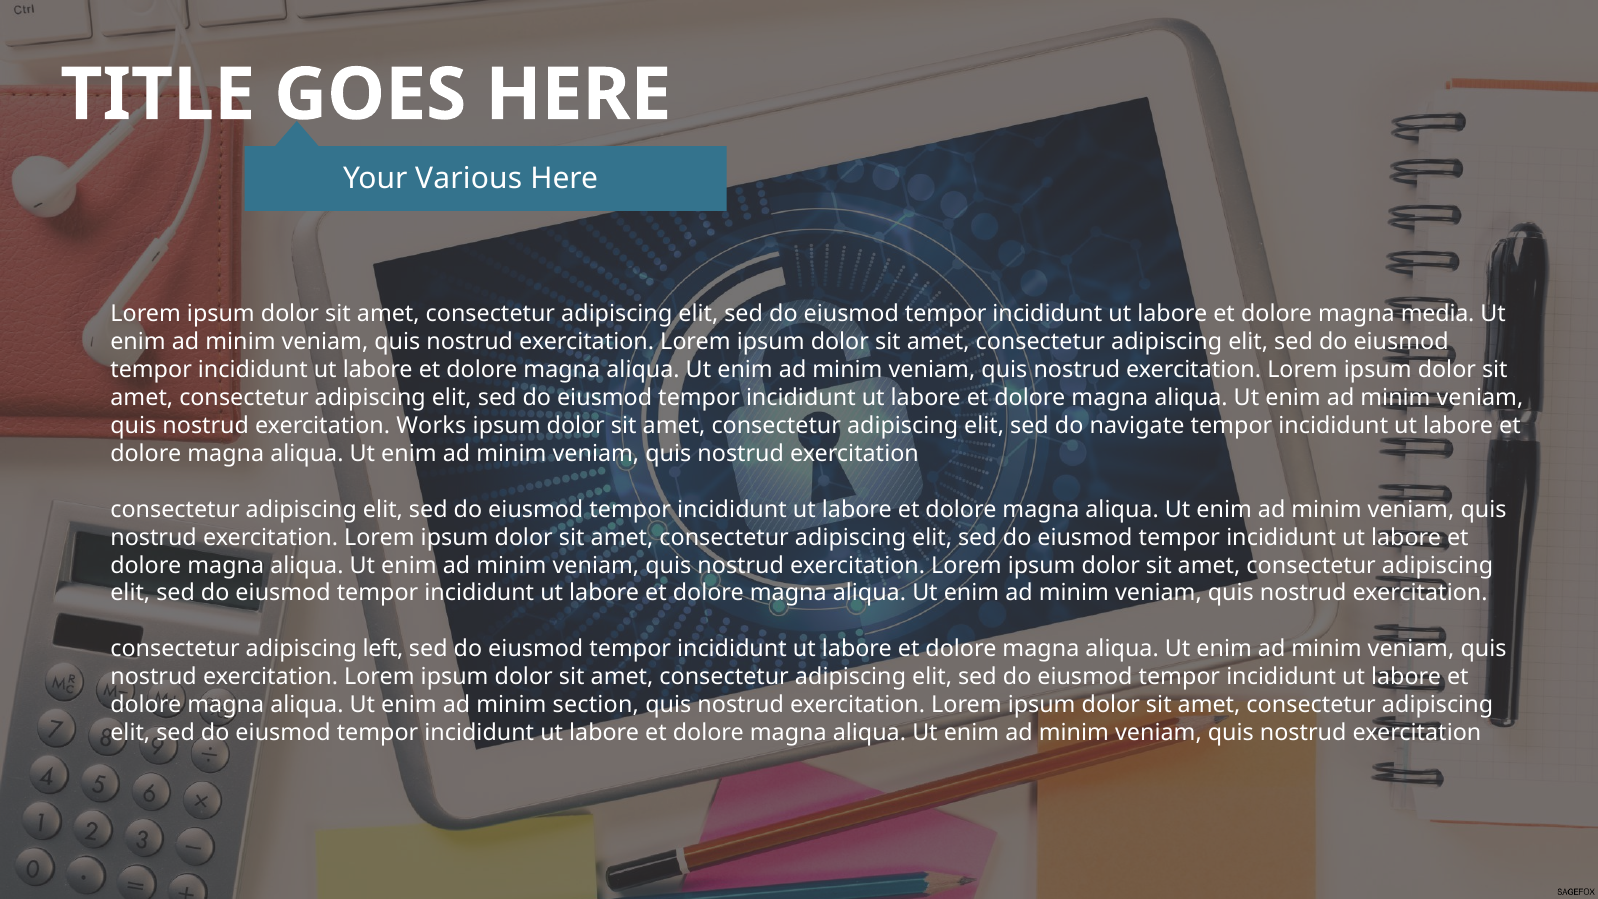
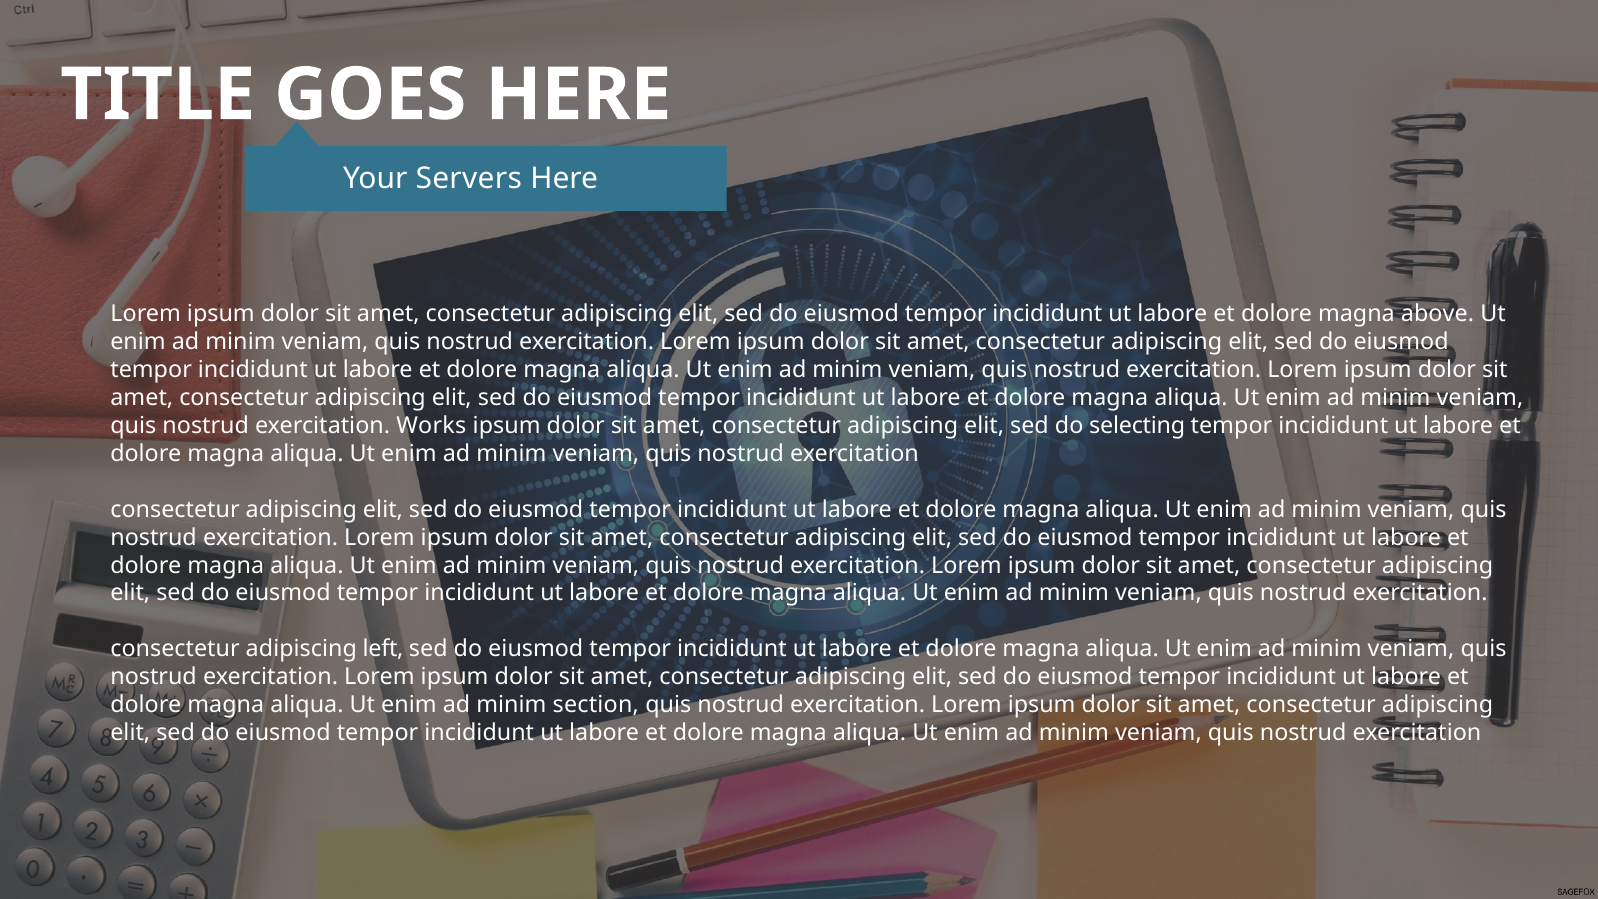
Various: Various -> Servers (469, 179)
media: media -> above (1437, 313)
navigate: navigate -> selecting (1137, 425)
